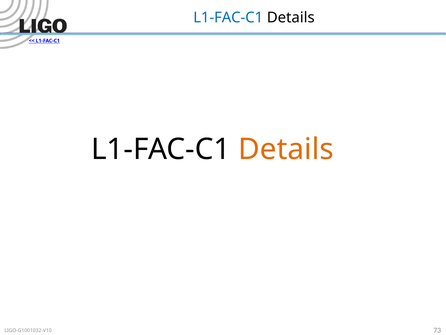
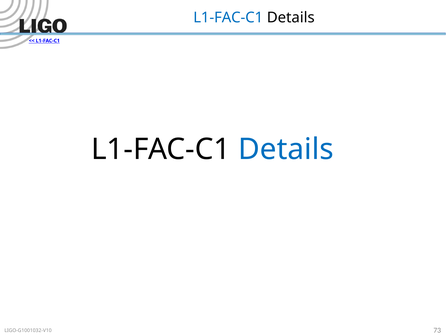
Details colour: orange -> blue (286, 149)
